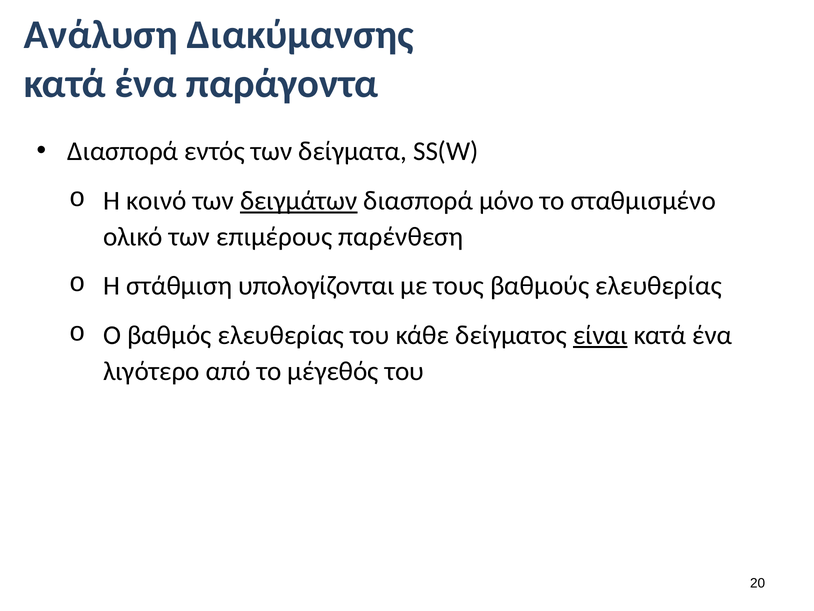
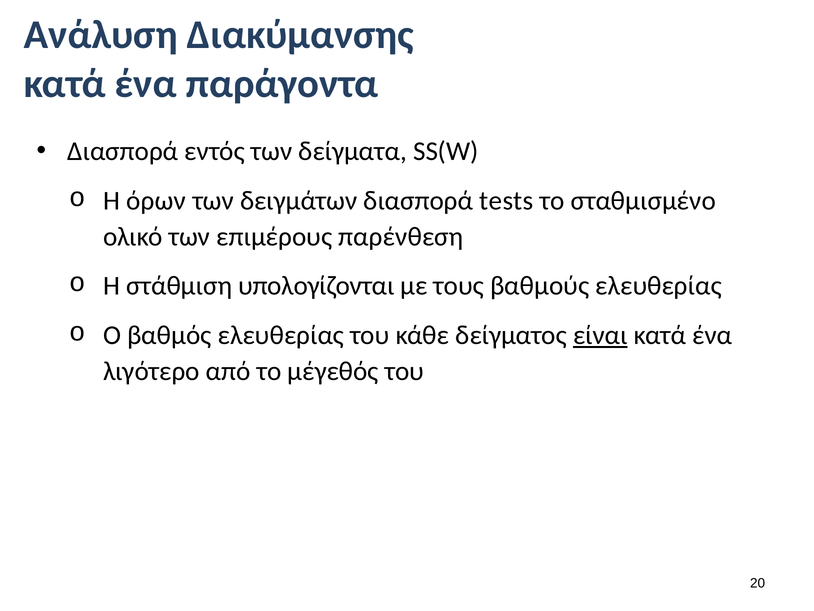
κοινό: κοινό -> όρων (156, 201)
δειγμάτων underline: present -> none (299, 201)
μόνο: μόνο -> tests (506, 201)
